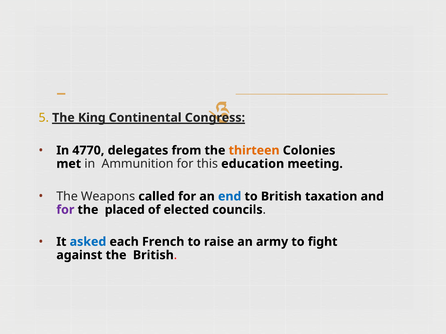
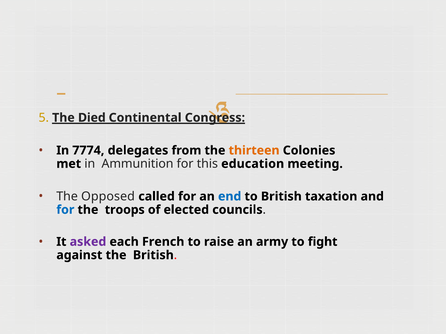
King: King -> Died (92, 118)
4770: 4770 -> 7774 (88, 151)
Weapons: Weapons -> Opposed (108, 197)
for colour: purple -> blue (65, 210)
placed: placed -> troops (125, 210)
asked colour: blue -> purple (88, 242)
